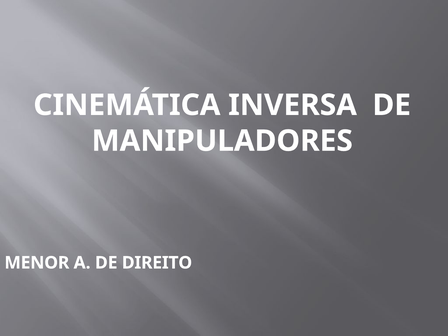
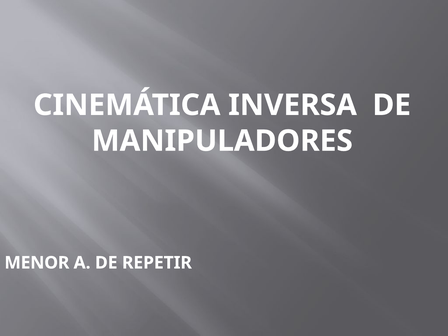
DIREITO: DIREITO -> REPETIR (157, 263)
